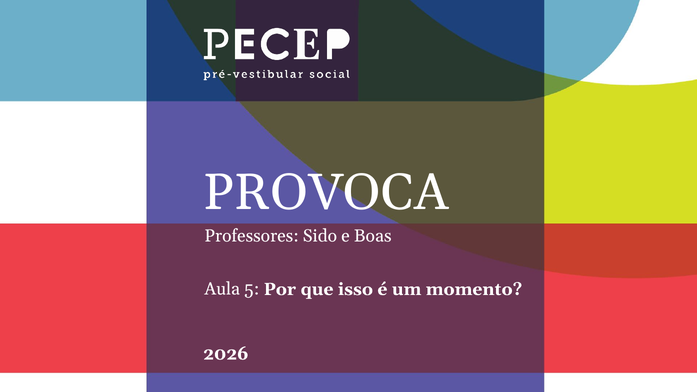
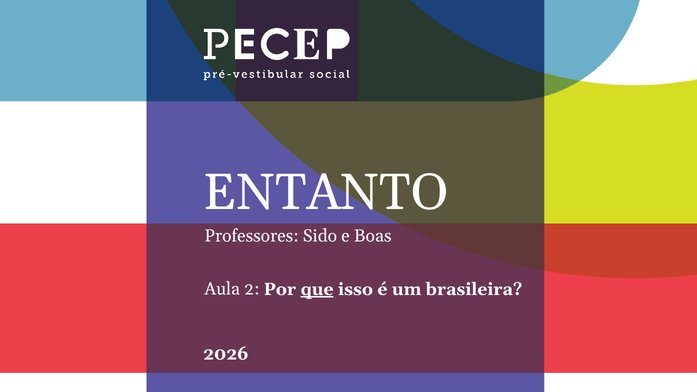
PROVOCA: PROVOCA -> ENTANTO (326, 192)
5: 5 -> 2 (252, 289)
que underline: none -> present (317, 289)
momento: momento -> brasileira (474, 289)
